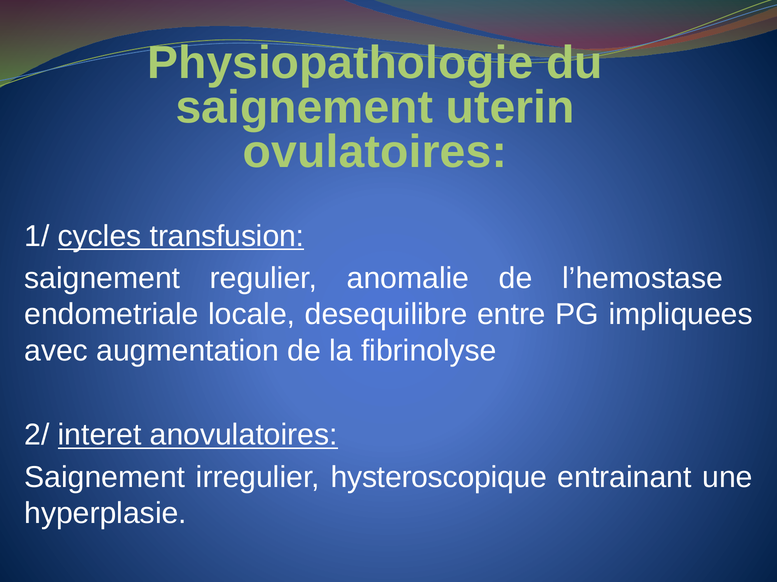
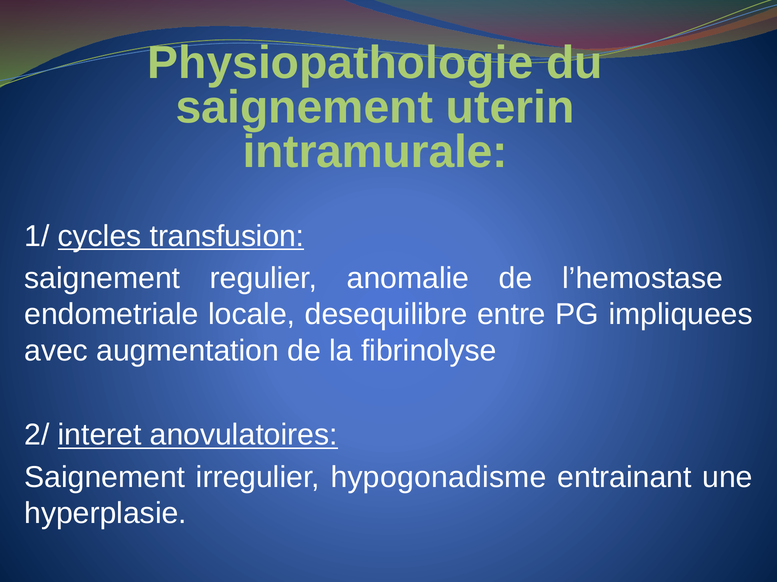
ovulatoires: ovulatoires -> intramurale (375, 152)
hysteroscopique: hysteroscopique -> hypogonadisme (439, 478)
